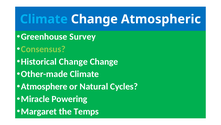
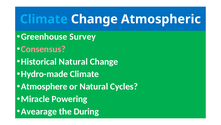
Consensus colour: light green -> pink (43, 49)
Historical Change: Change -> Natural (73, 61)
Other-made: Other-made -> Hydro-made (44, 74)
Margaret: Margaret -> Avearage (39, 111)
Temps: Temps -> During (86, 111)
